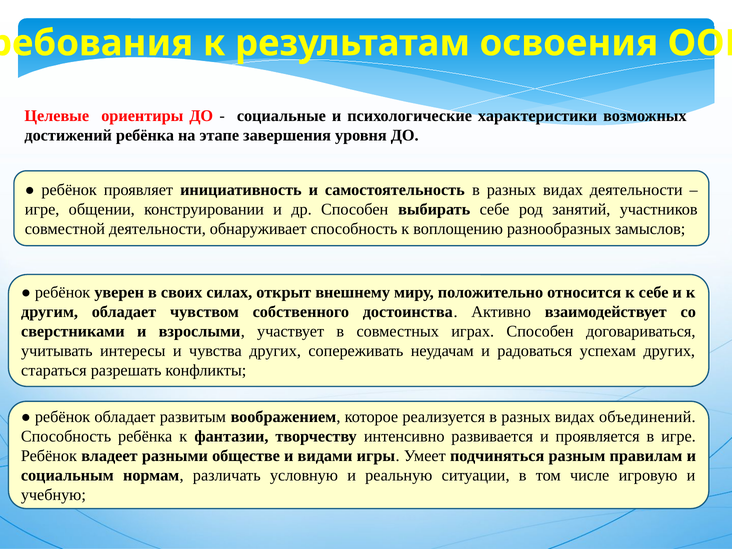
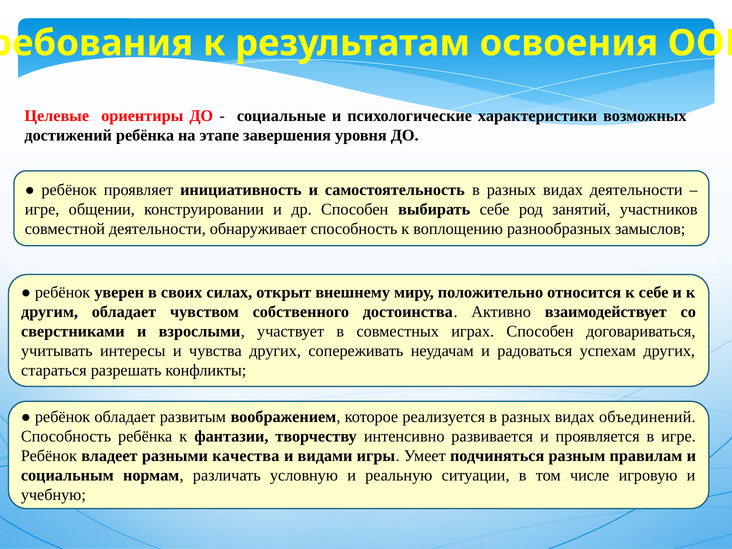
обществе: обществе -> качества (246, 456)
